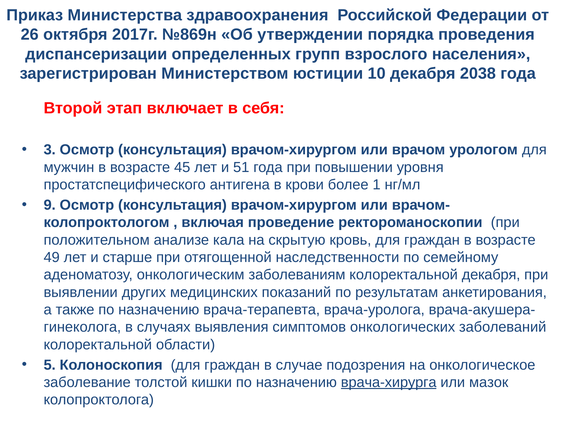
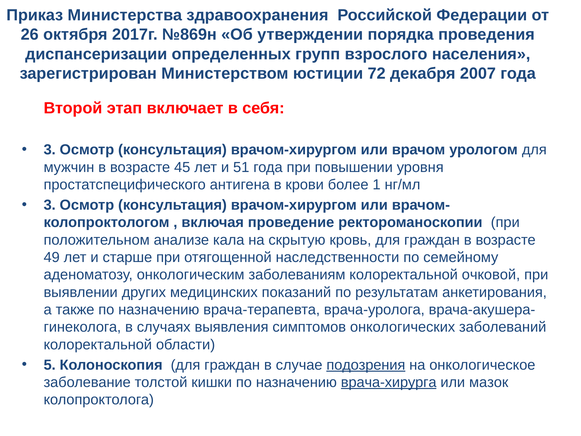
10: 10 -> 72 (377, 73)
2038: 2038 -> 2007 (478, 73)
9: 9 -> 3 (50, 205)
колоректальной декабря: декабря -> очковой (491, 275)
подозрения underline: none -> present (366, 365)
